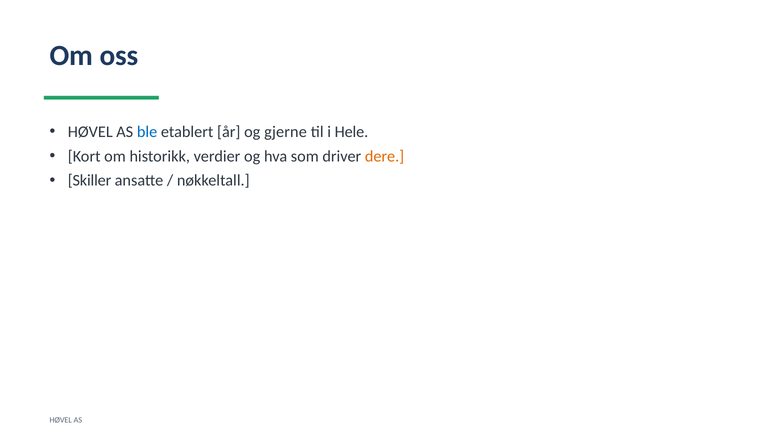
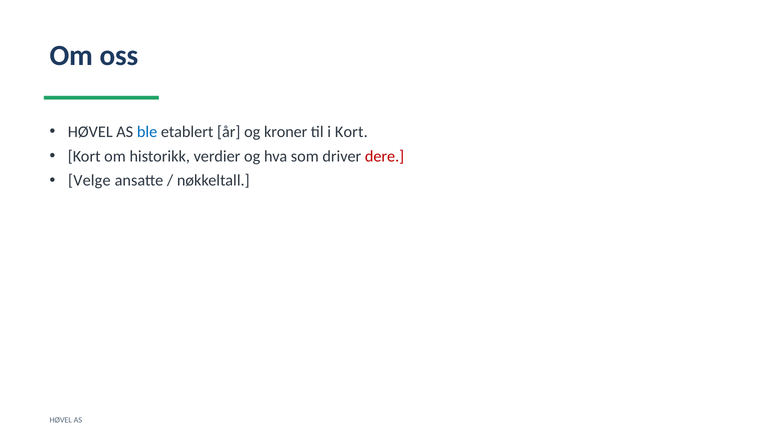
gjerne: gjerne -> kroner (286, 132)
i Hele: Hele -> Kort (351, 132)
dere colour: orange -> red (385, 156)
Skiller: Skiller -> Velge (89, 181)
